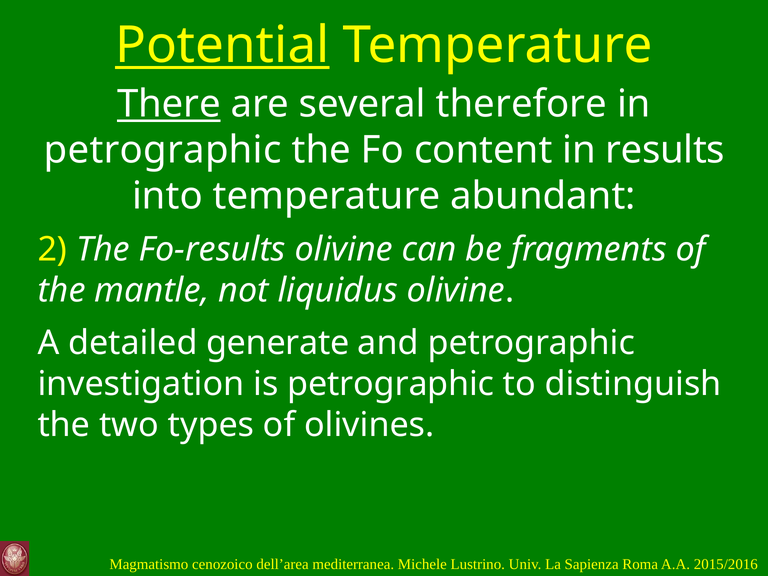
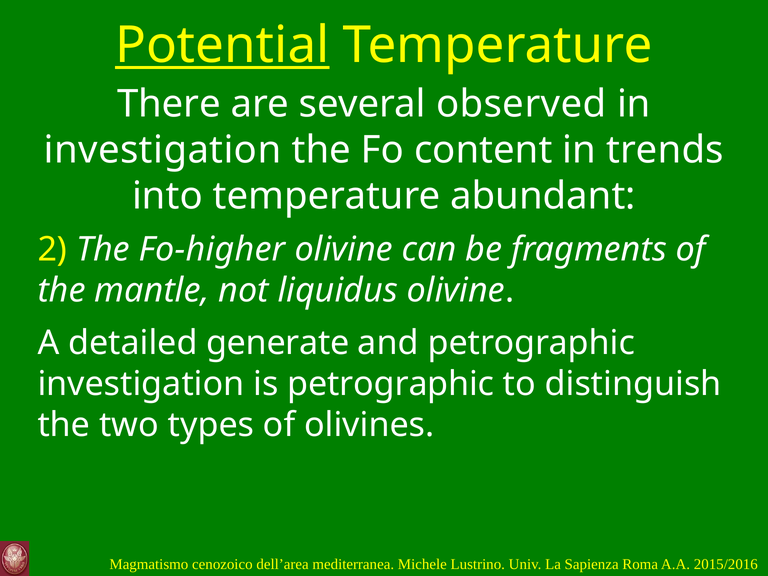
There underline: present -> none (169, 104)
therefore: therefore -> observed (521, 104)
petrographic: petrographic -> investigation (163, 150)
results: results -> trends (665, 150)
Fo-results: Fo-results -> Fo-higher (212, 250)
